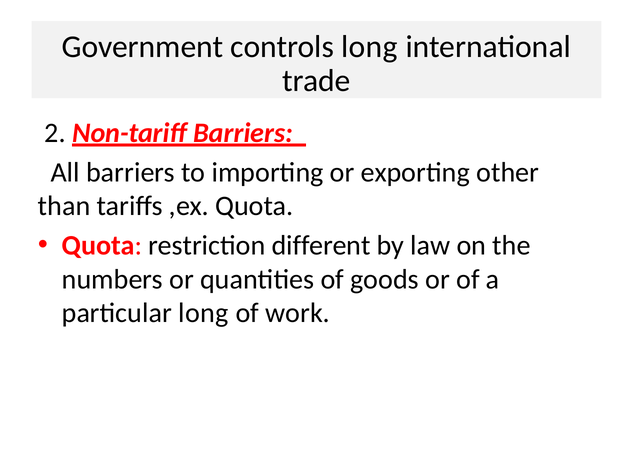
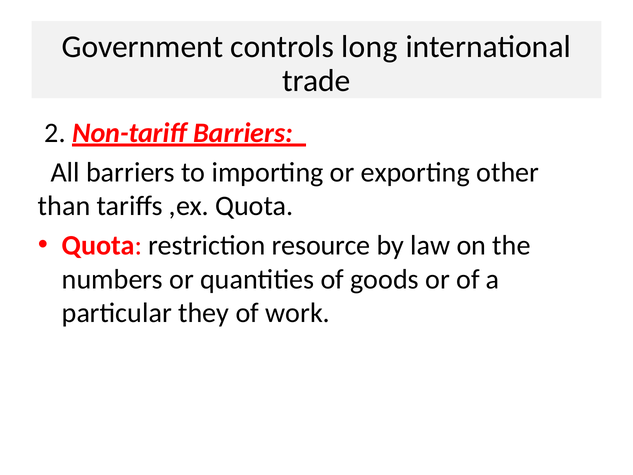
different: different -> resource (321, 245)
particular long: long -> they (204, 313)
